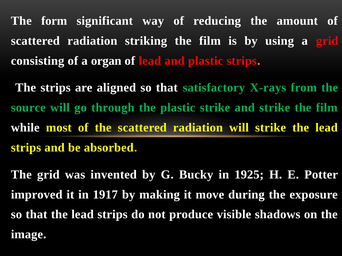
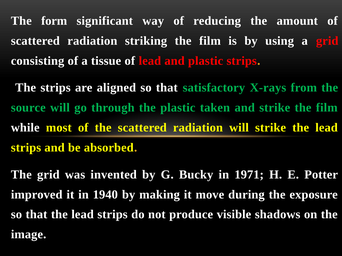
organ: organ -> tissue (106, 61)
plastic strike: strike -> taken (215, 108)
1925: 1925 -> 1971 (249, 175)
1917: 1917 -> 1940 (105, 195)
